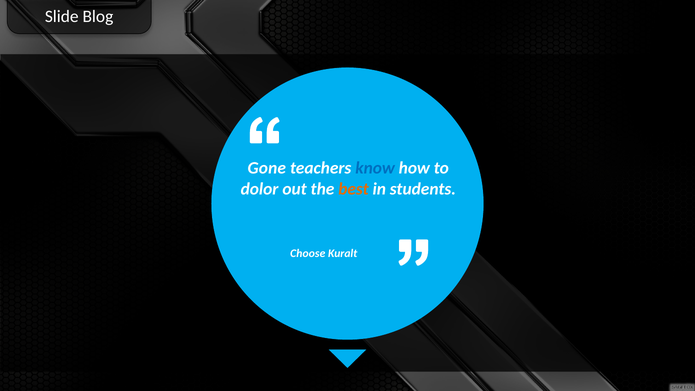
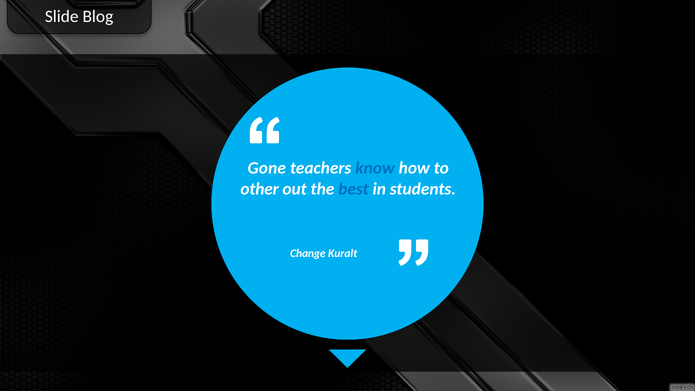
dolor: dolor -> other (260, 189)
best colour: orange -> blue (354, 189)
Choose: Choose -> Change (308, 253)
